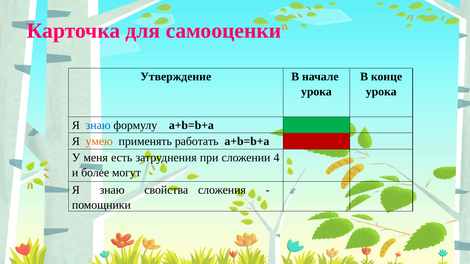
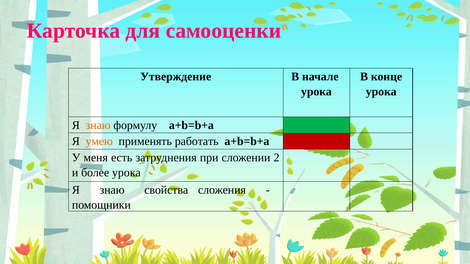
знаю colour: blue -> orange (98, 125)
4: 4 -> 2 (277, 158)
более могут: могут -> урока (126, 173)
